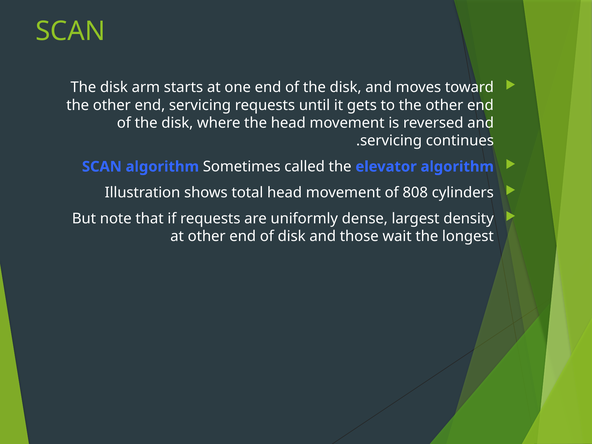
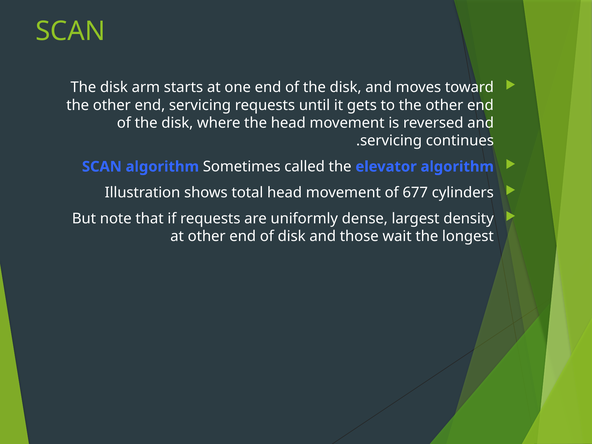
808: 808 -> 677 (415, 193)
